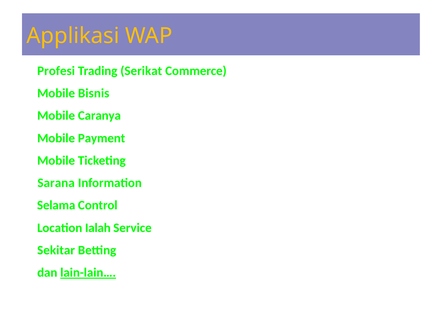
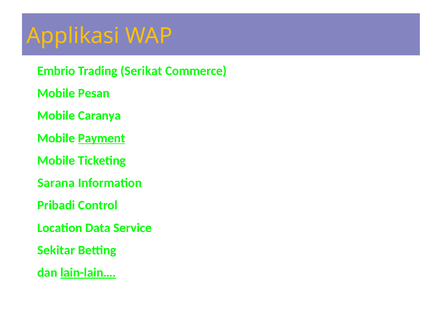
Profesi: Profesi -> Embrio (56, 71)
Bisnis: Bisnis -> Pesan (94, 93)
Payment underline: none -> present (102, 138)
Selama: Selama -> Pribadi (56, 205)
Ialah: Ialah -> Data (98, 227)
